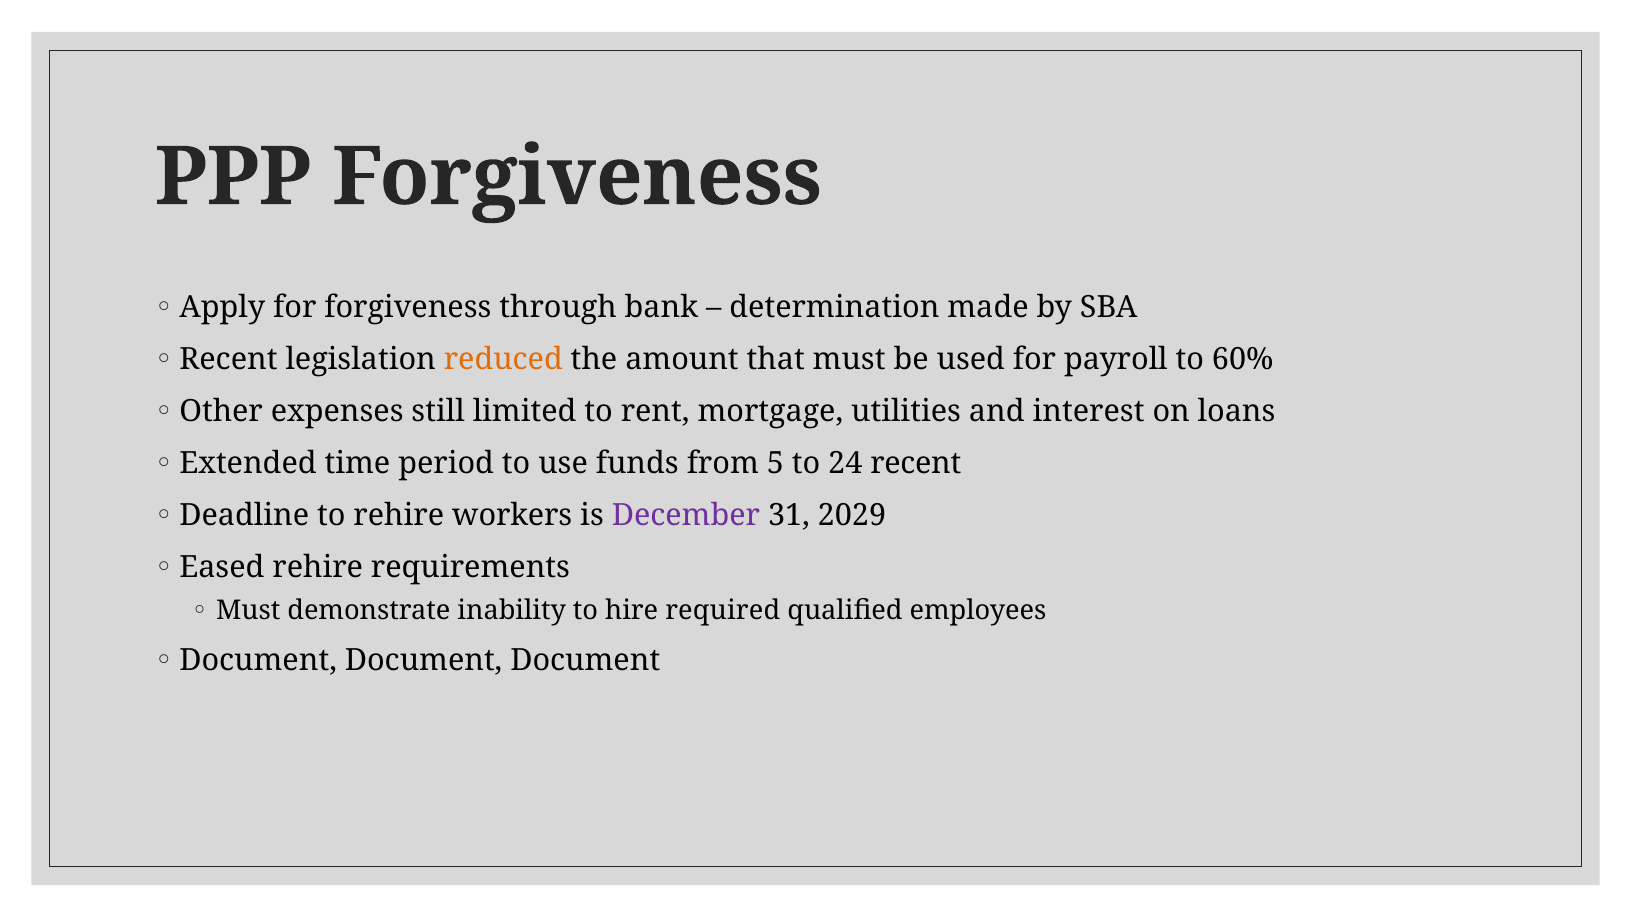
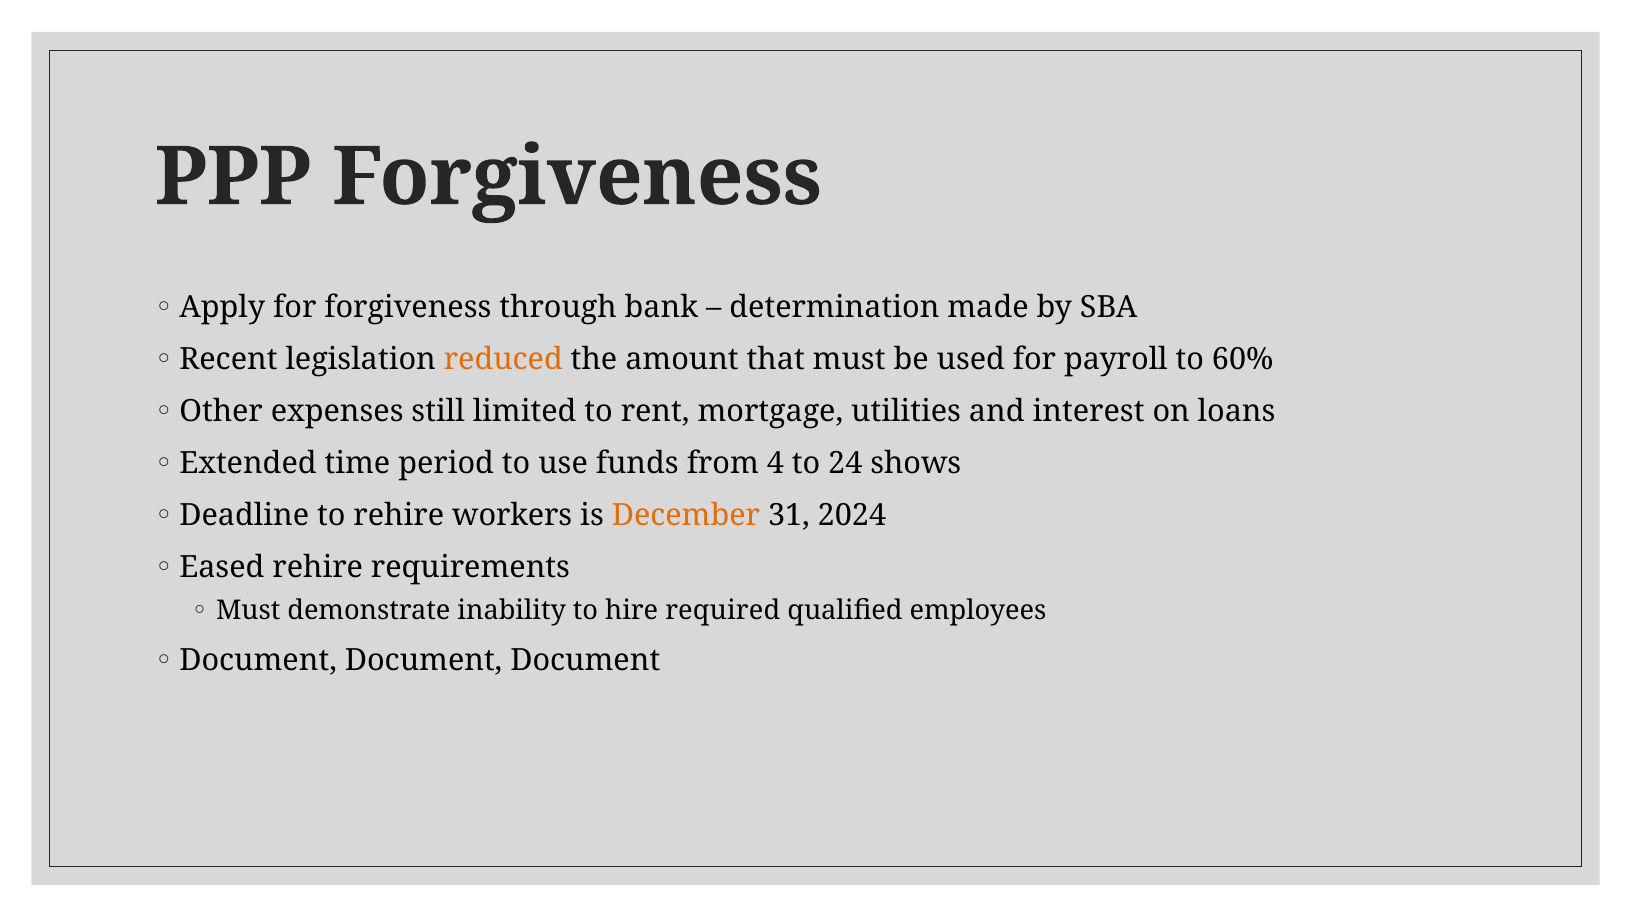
5: 5 -> 4 (775, 464)
24 recent: recent -> shows (916, 464)
December colour: purple -> orange (686, 516)
2029: 2029 -> 2024 (852, 516)
